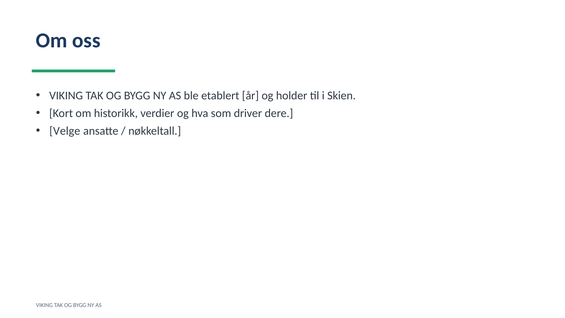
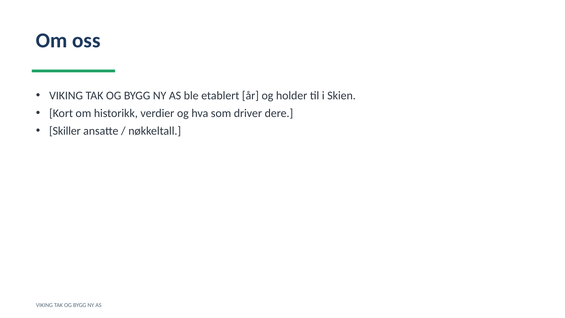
Velge: Velge -> Skiller (65, 131)
